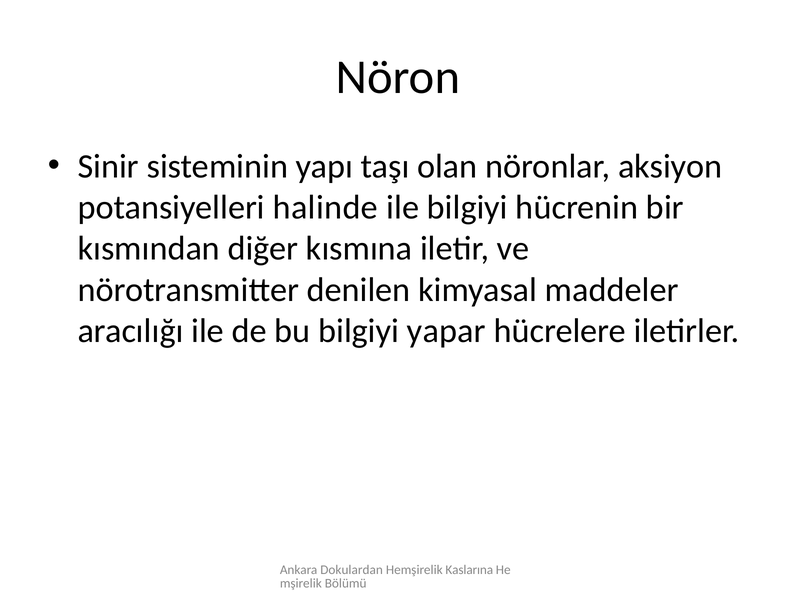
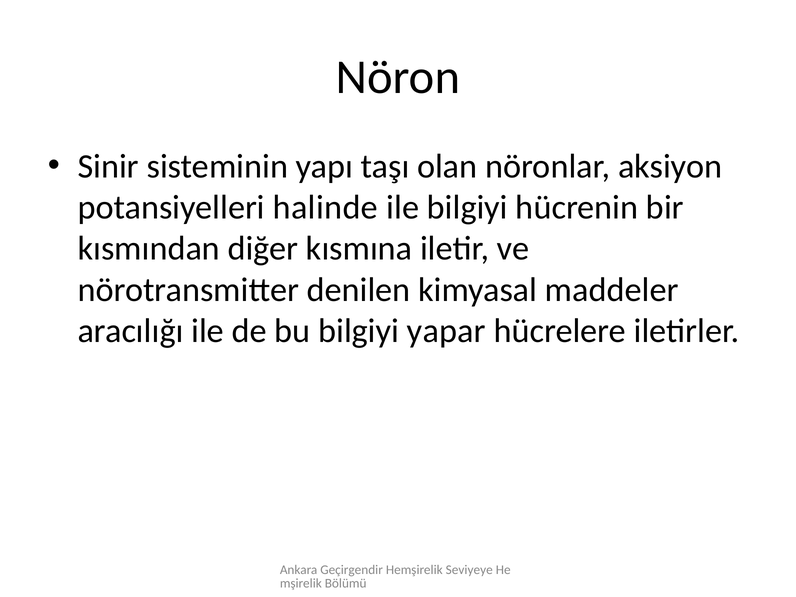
Dokulardan: Dokulardan -> Geçirgendir (352, 570)
Kaslarına: Kaslarına -> Seviyeye (469, 570)
